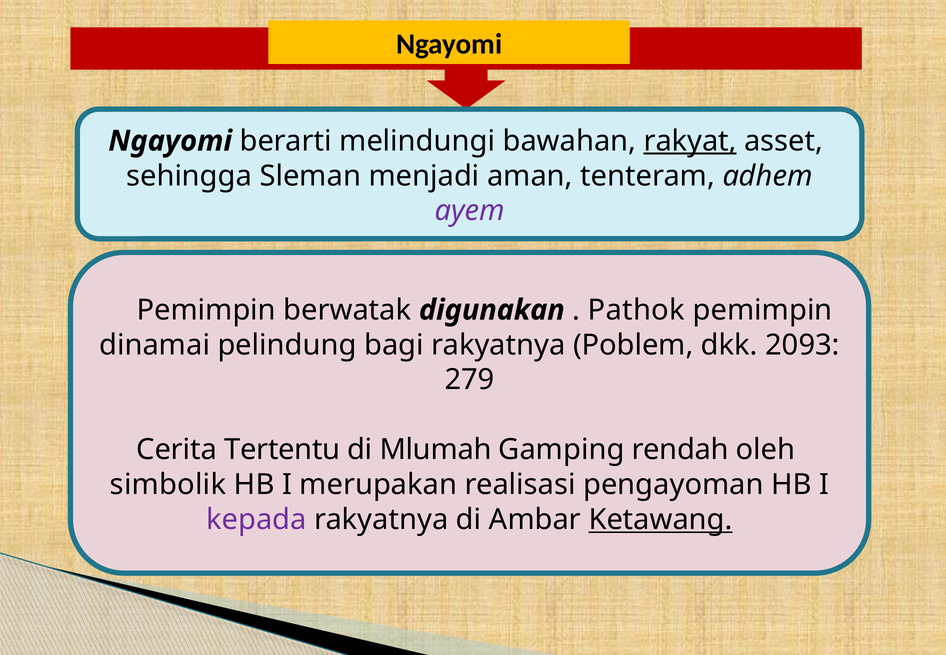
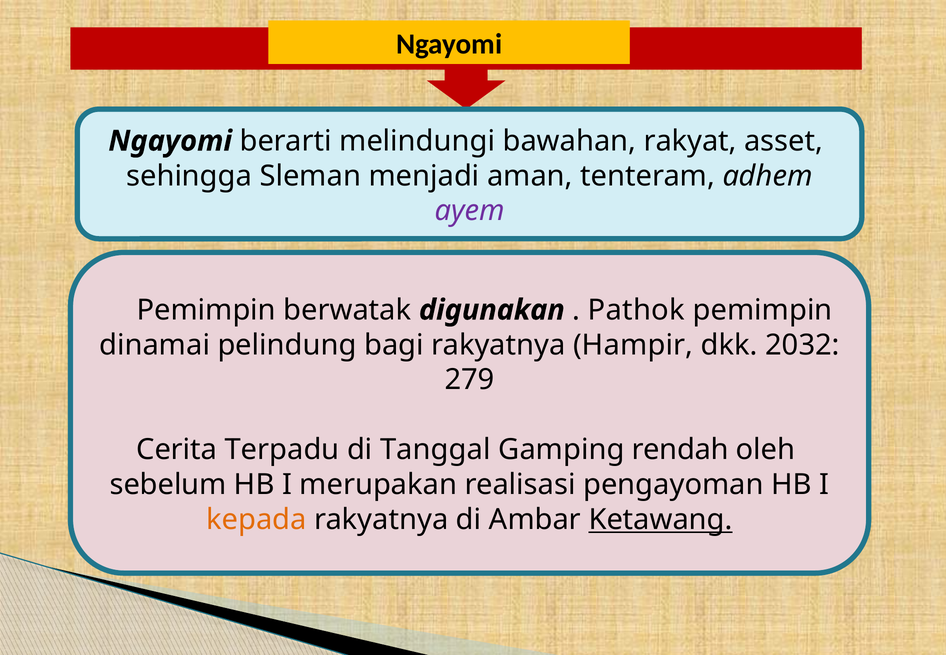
rakyat underline: present -> none (690, 141)
Poblem: Poblem -> Hampir (633, 345)
2093: 2093 -> 2032 (802, 345)
Tertentu: Tertentu -> Terpadu (282, 450)
Mlumah: Mlumah -> Tanggal (435, 450)
simbolik: simbolik -> sebelum (168, 485)
kepada colour: purple -> orange (256, 520)
